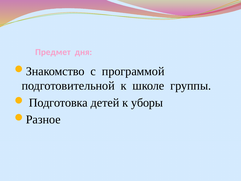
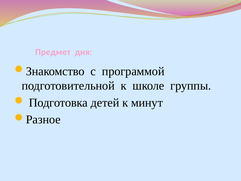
уборы: уборы -> минут (147, 102)
